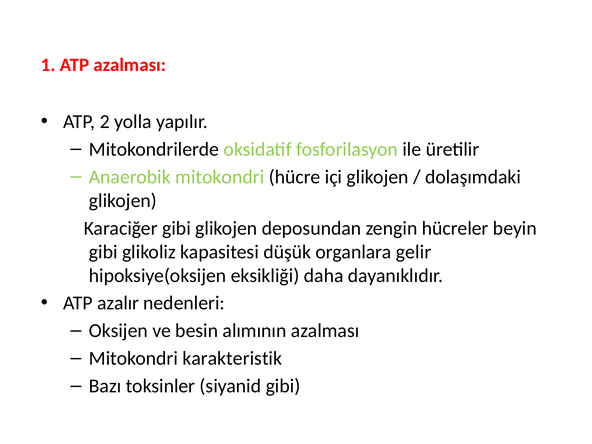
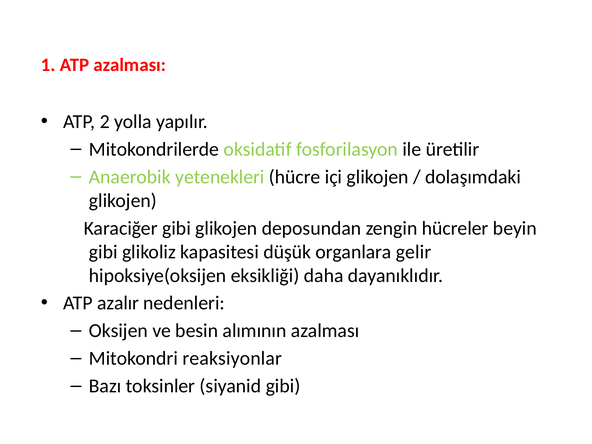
Anaerobik mitokondri: mitokondri -> yetenekleri (220, 177)
karakteristik: karakteristik -> reaksiyonlar (232, 358)
